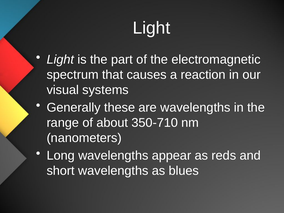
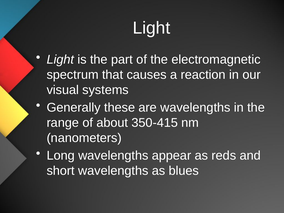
350-710: 350-710 -> 350-415 (155, 123)
